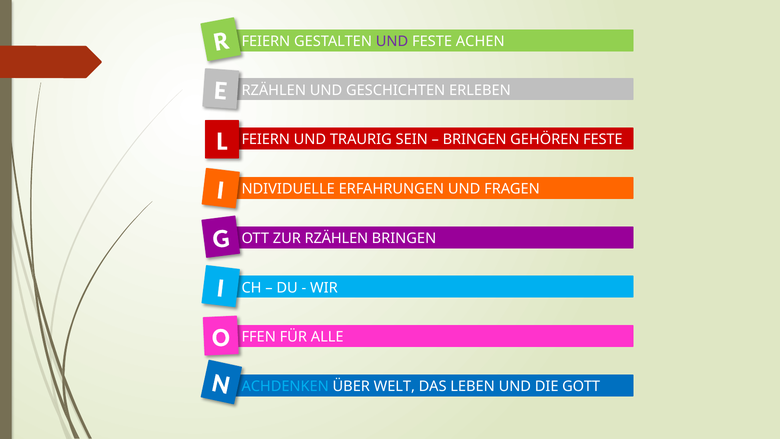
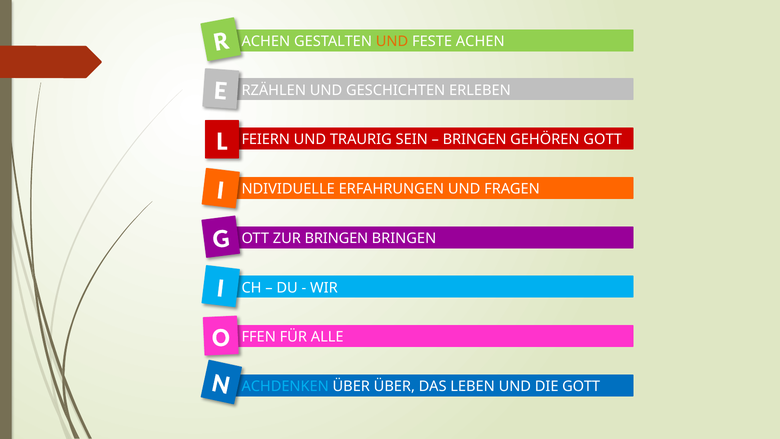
FEIERN: FEIERN -> ACHEN (266, 42)
UND colour: purple -> orange (392, 42)
GEHÖREN FESTE: FESTE -> GOTT (603, 139)
ZUR RZÄHLEN: RZÄHLEN -> BRINGEN (336, 238)
ÜBER WELT: WELT -> ÜBER (394, 386)
